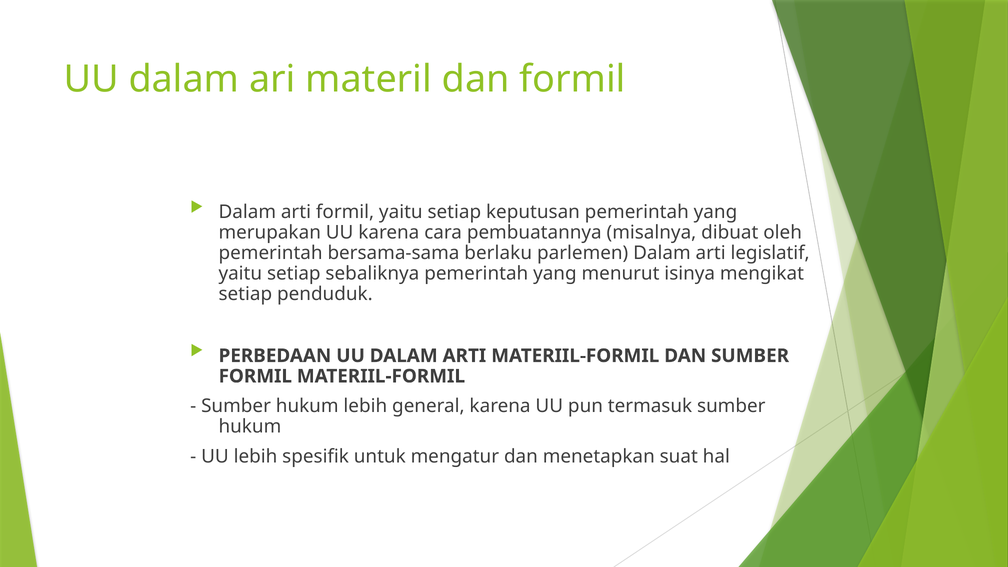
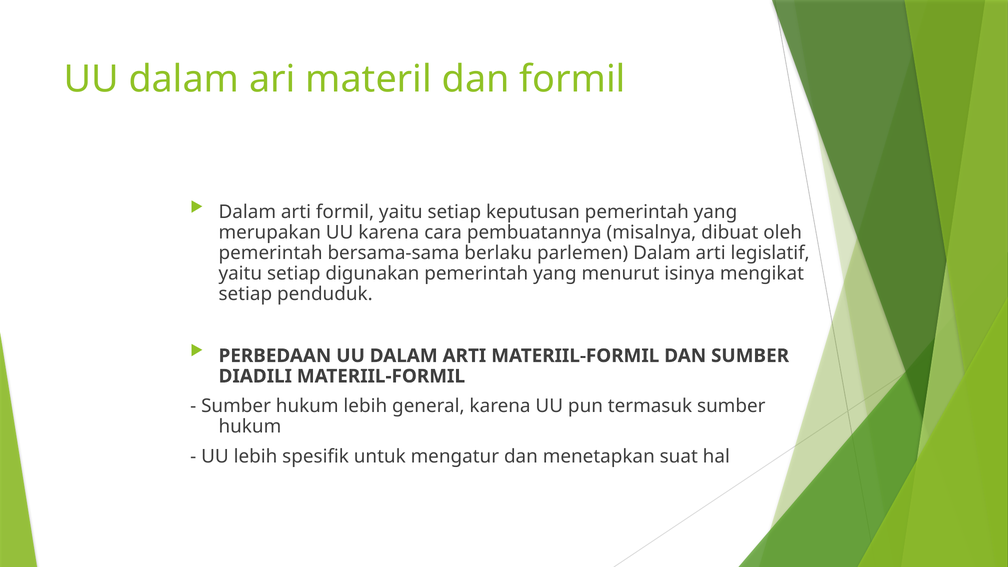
sebaliknya: sebaliknya -> digunakan (372, 273)
FORMIL: FORMIL -> DIADILI (255, 376)
